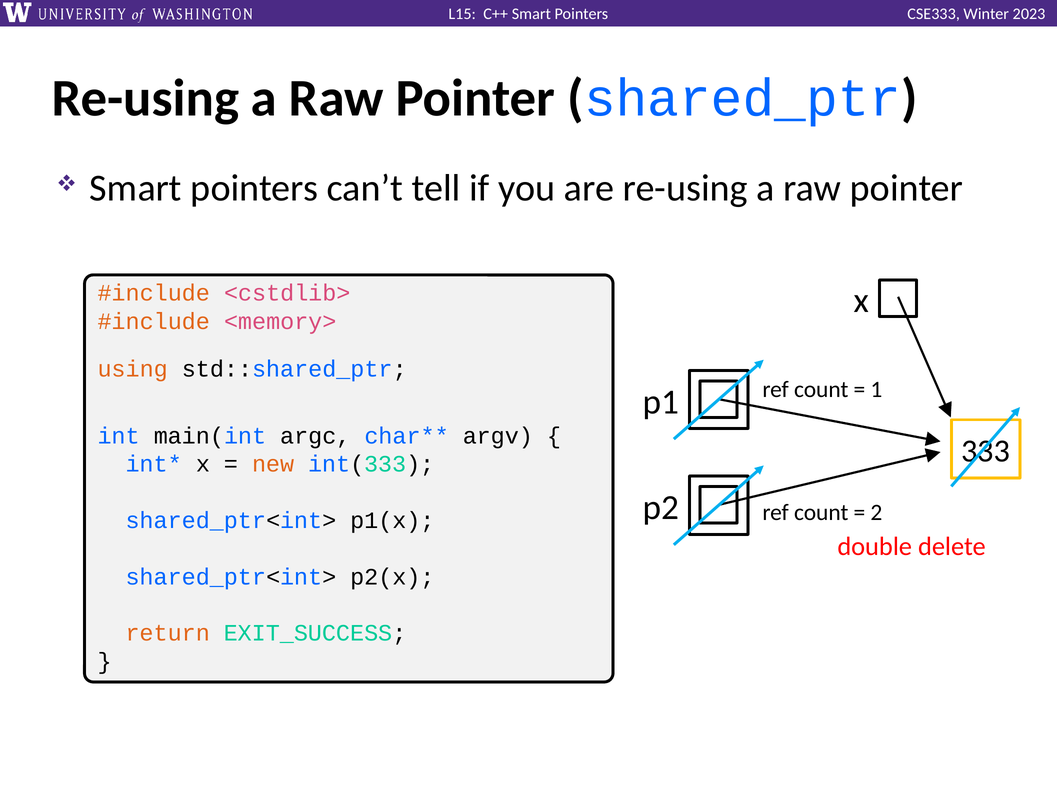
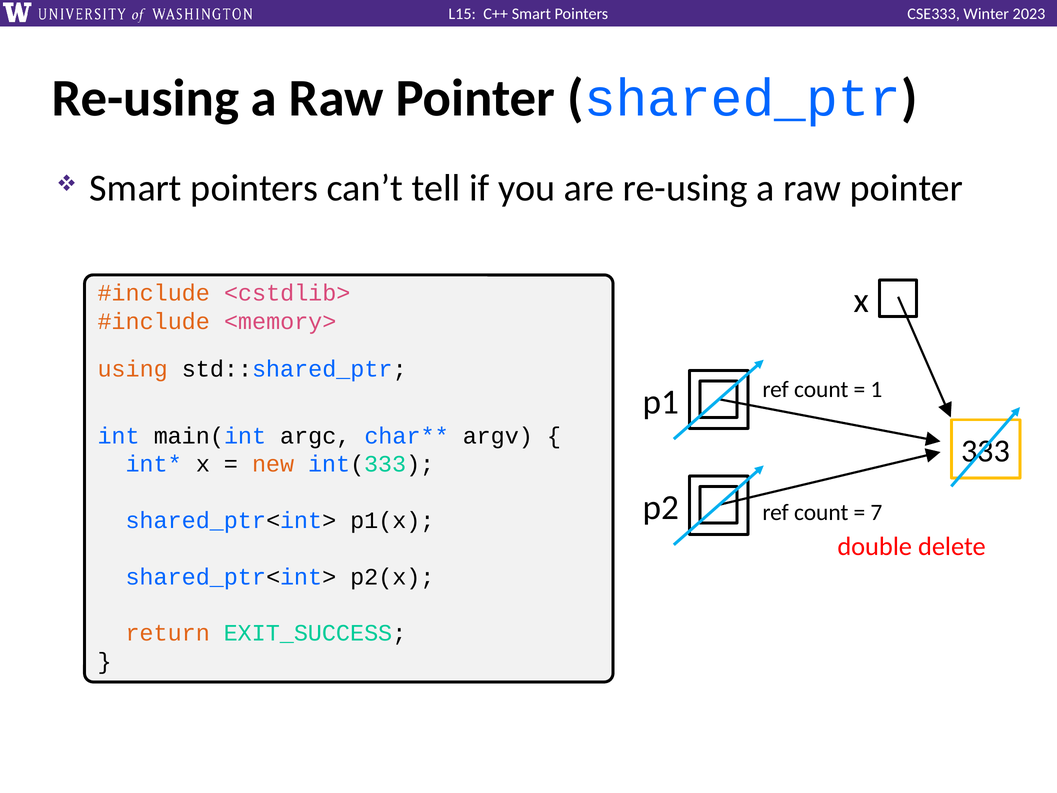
2: 2 -> 7 (876, 512)
